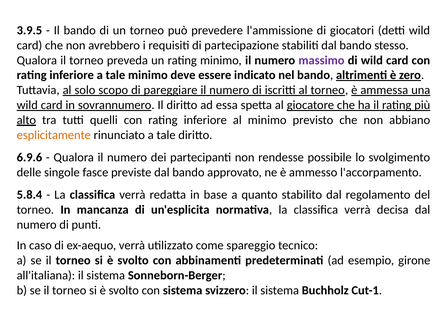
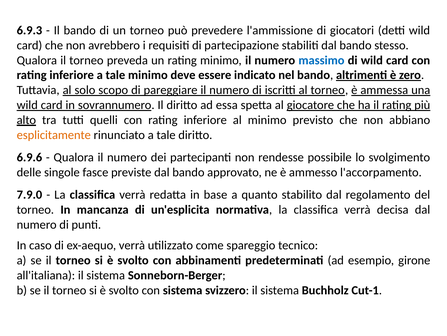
3.9.5: 3.9.5 -> 6.9.3 (29, 30)
massimo colour: purple -> blue (321, 60)
5.8.4: 5.8.4 -> 7.9.0 (29, 194)
